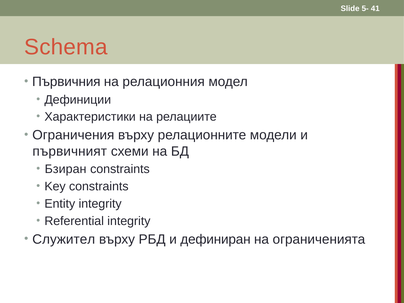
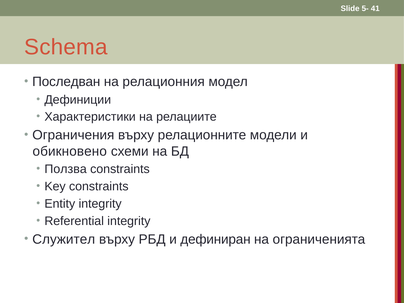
Първичния: Първичния -> Последван (66, 82)
първичният: първичният -> обикновено (70, 151)
Бзиран: Бзиран -> Ползва (66, 169)
